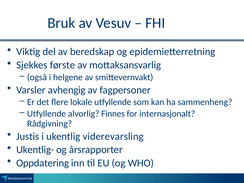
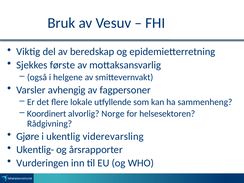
Utfyllende: Utfyllende -> Koordinert (47, 114)
Finnes: Finnes -> Norge (113, 114)
internasjonalt: internasjonalt -> helsesektoren (167, 114)
Justis: Justis -> Gjøre (28, 136)
Oppdatering: Oppdatering -> Vurderingen (43, 163)
